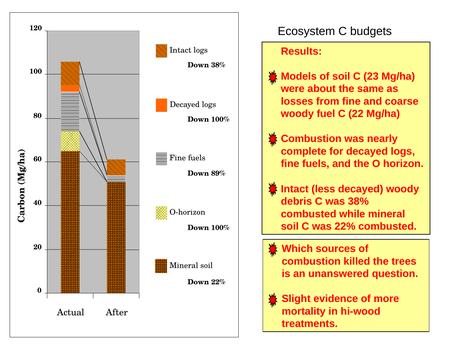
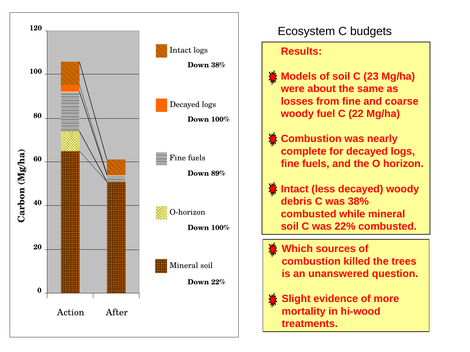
Actual: Actual -> Action (71, 313)
